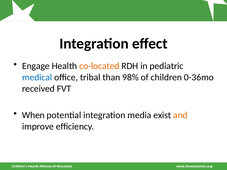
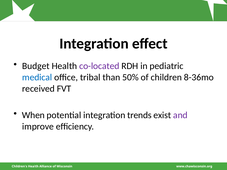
Engage: Engage -> Budget (36, 66)
co-located colour: orange -> purple (99, 66)
98%: 98% -> 50% (130, 77)
0-36mo: 0-36mo -> 8-36mo (199, 77)
media: media -> trends (139, 115)
and colour: orange -> purple (180, 115)
